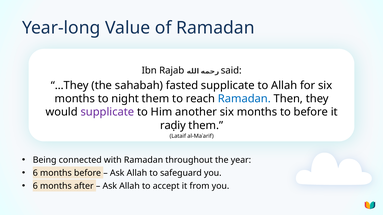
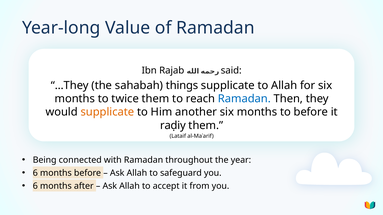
fasted: fasted -> things (182, 86)
night: night -> twice (125, 99)
supplicate colour: purple -> orange (107, 112)
